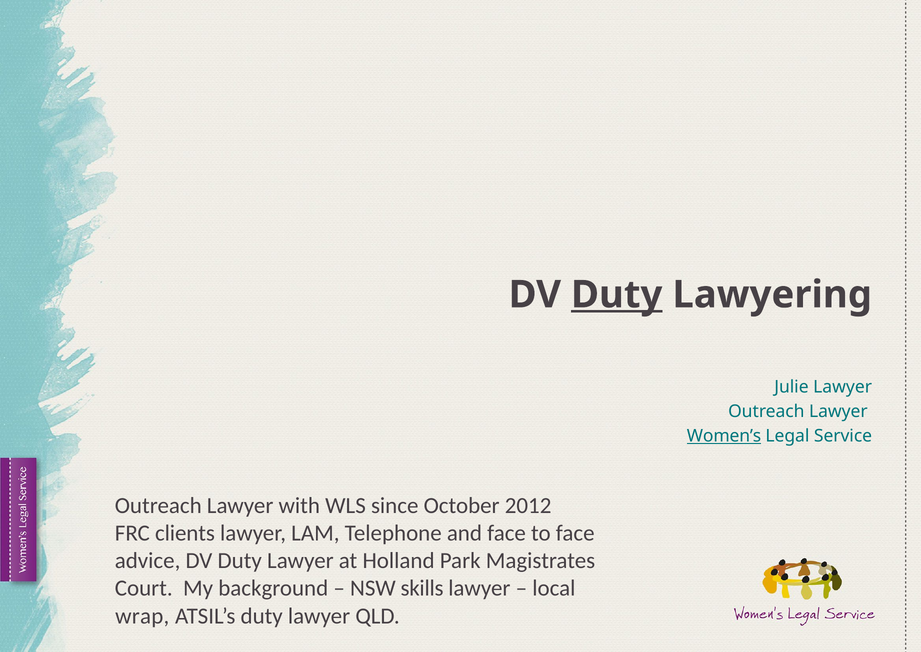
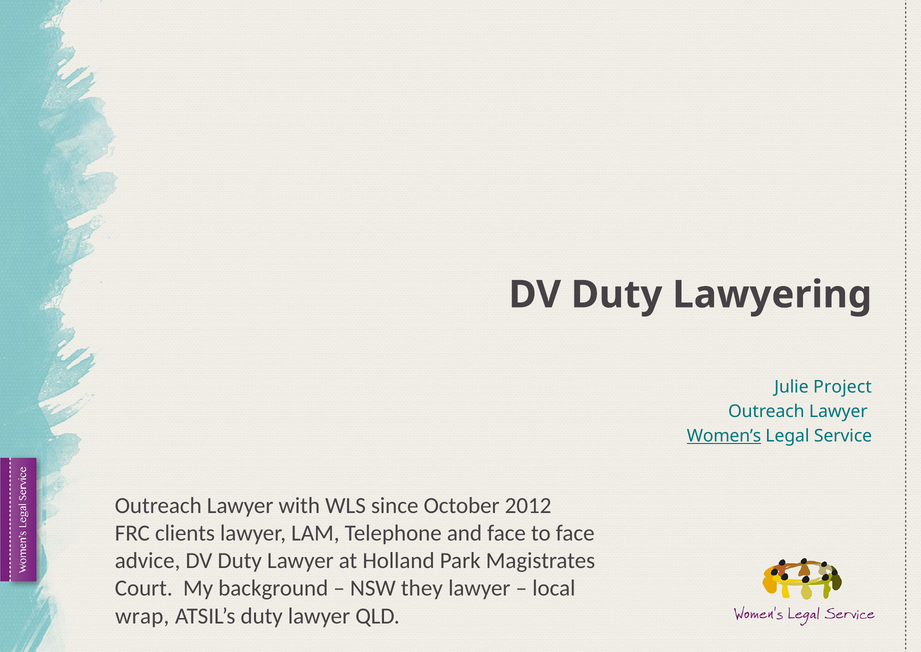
Duty underline: present -> none (617, 295)
Julie Lawyer: Lawyer -> Project (843, 387)
skills: skills -> they (422, 588)
